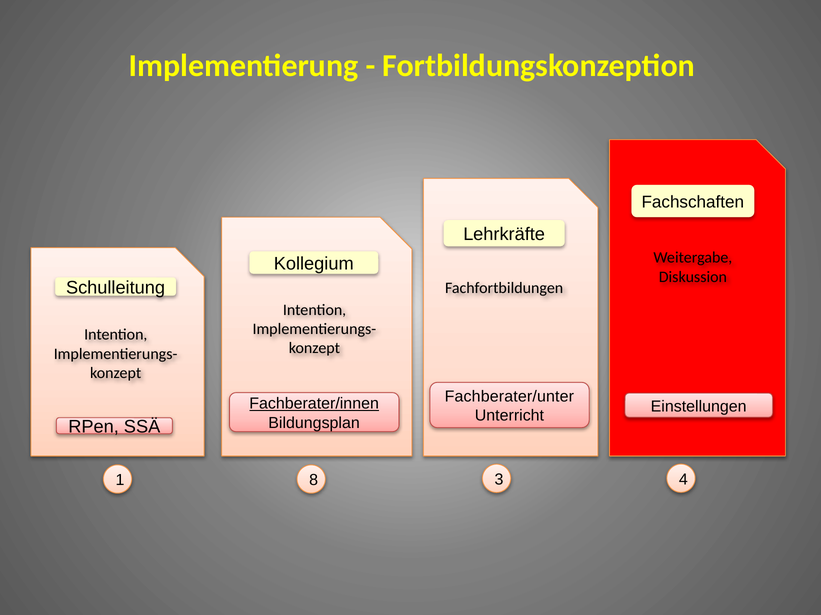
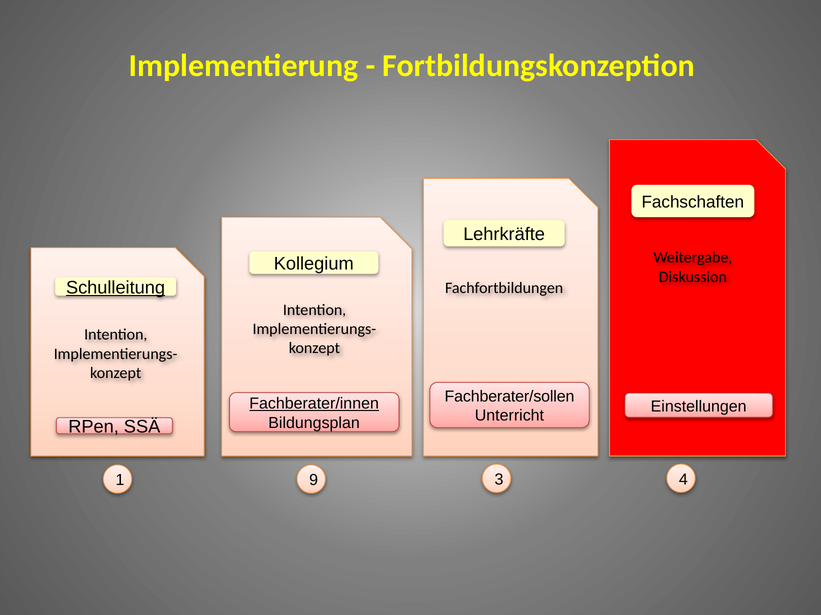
Schulleitung underline: none -> present (116, 288)
Fachberater/unter: Fachberater/unter -> Fachberater/sollen (509, 397)
8: 8 -> 9 (314, 481)
